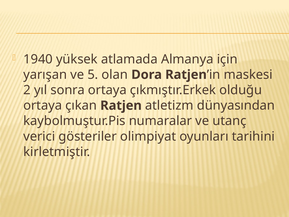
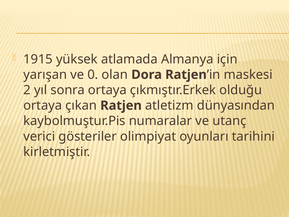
1940: 1940 -> 1915 (38, 59)
5: 5 -> 0 (93, 75)
